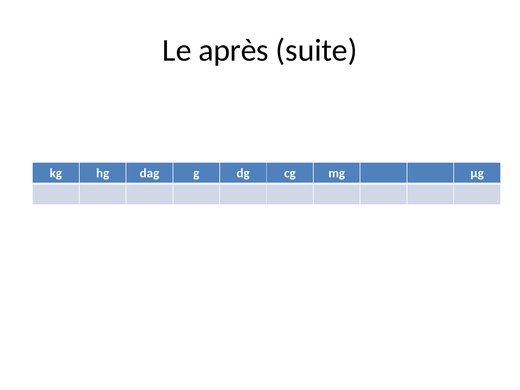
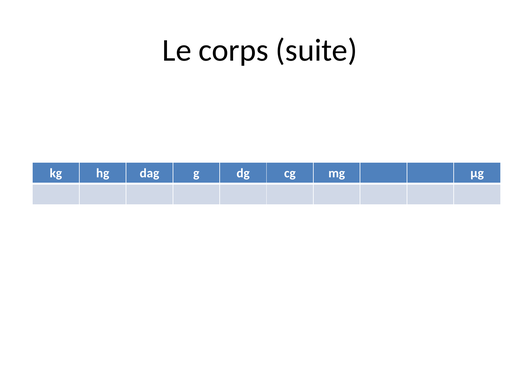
après: après -> corps (234, 50)
